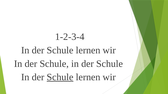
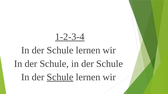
1-2-3-4 underline: none -> present (70, 37)
